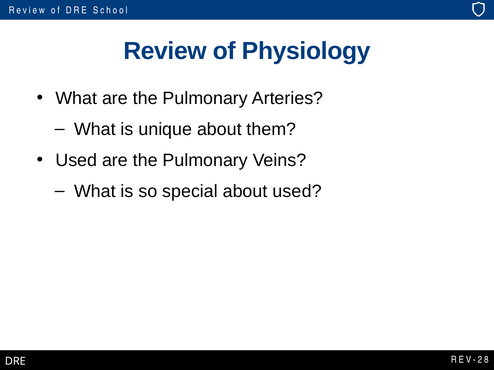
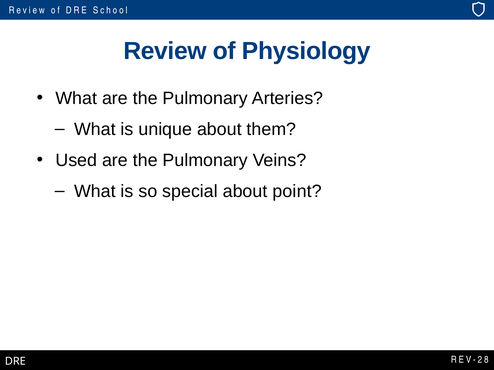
about used: used -> point (297, 191)
